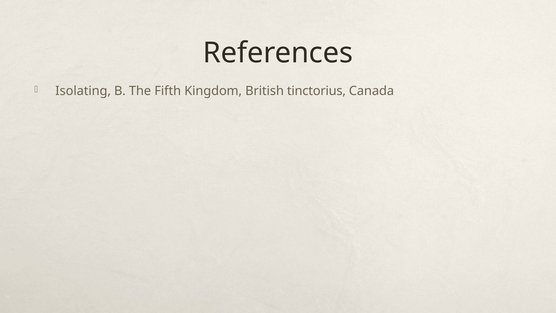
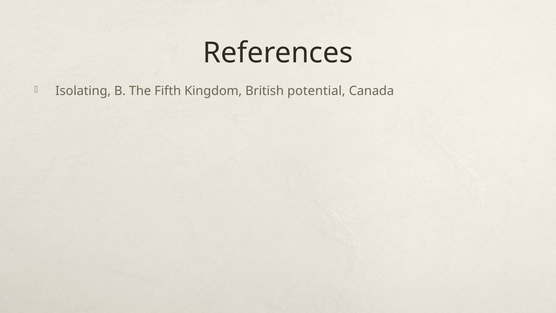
tinctorius: tinctorius -> potential (316, 91)
